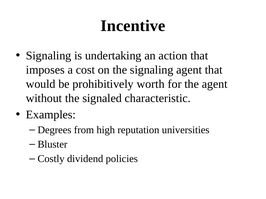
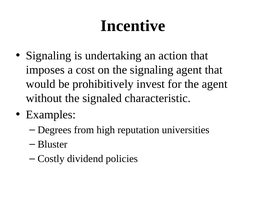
worth: worth -> invest (151, 84)
